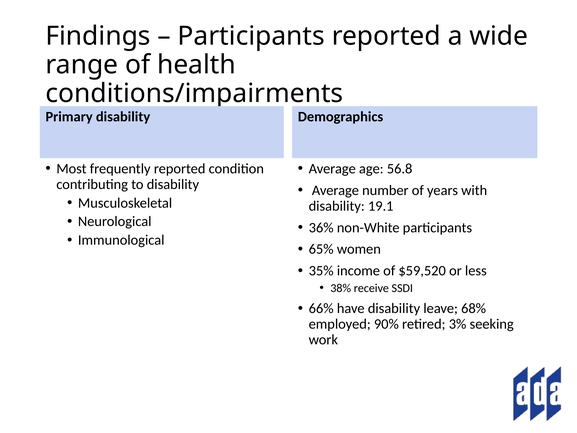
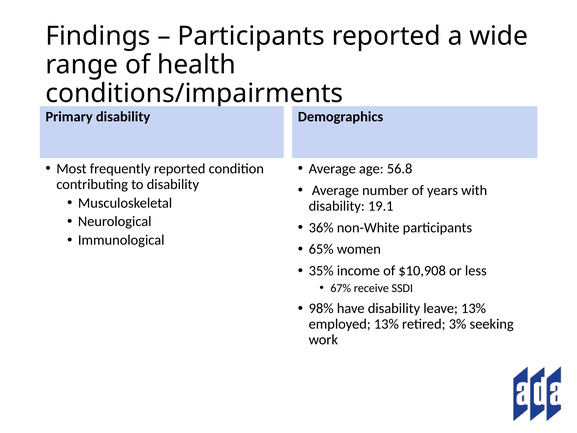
$59,520: $59,520 -> $10,908 (422, 271)
38%: 38% -> 67% (341, 288)
66%: 66% -> 98% (321, 308)
leave 68%: 68% -> 13% (474, 308)
employed 90%: 90% -> 13% (386, 324)
